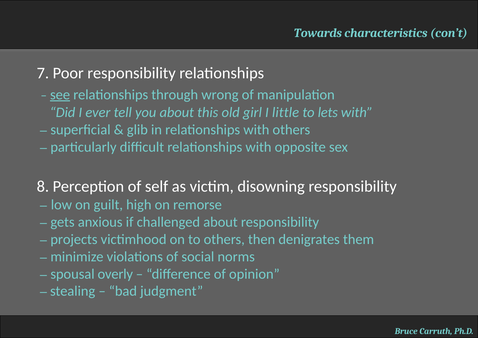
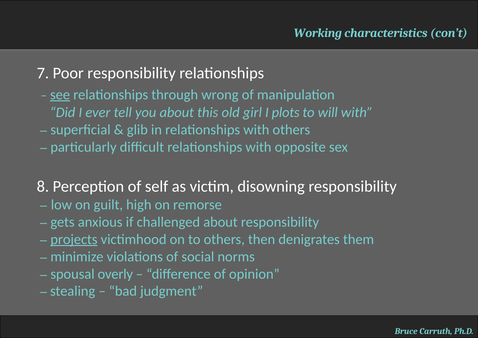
Towards: Towards -> Working (318, 33)
little: little -> plots (286, 113)
lets: lets -> will (328, 113)
projects underline: none -> present (74, 240)
